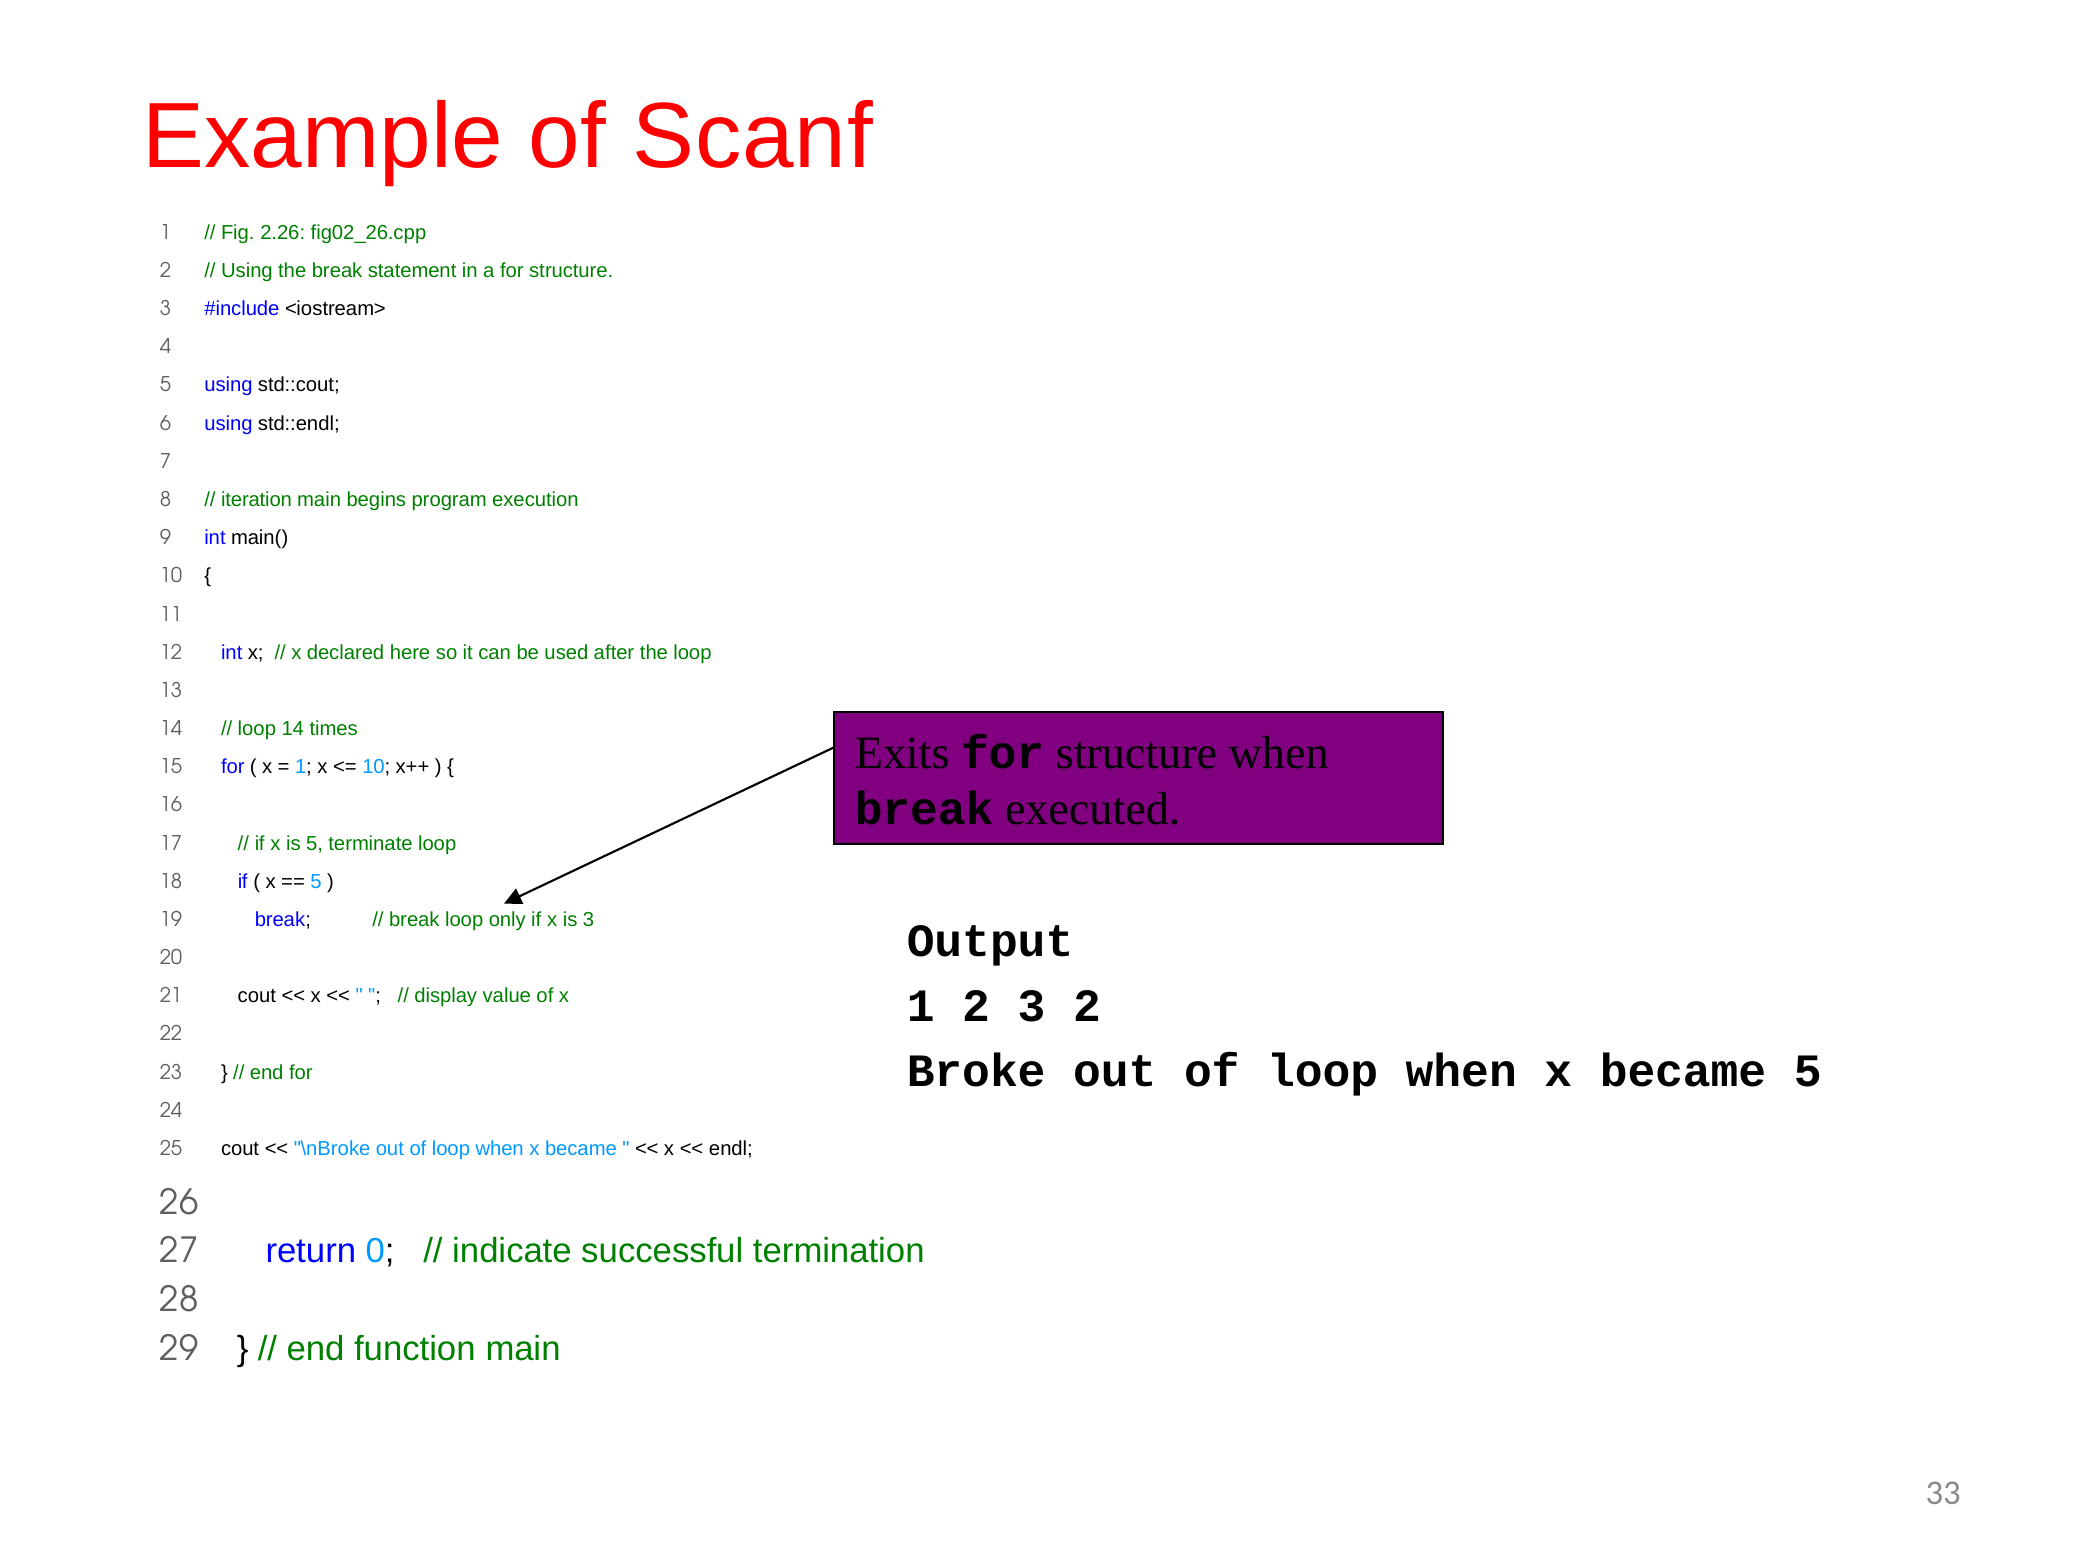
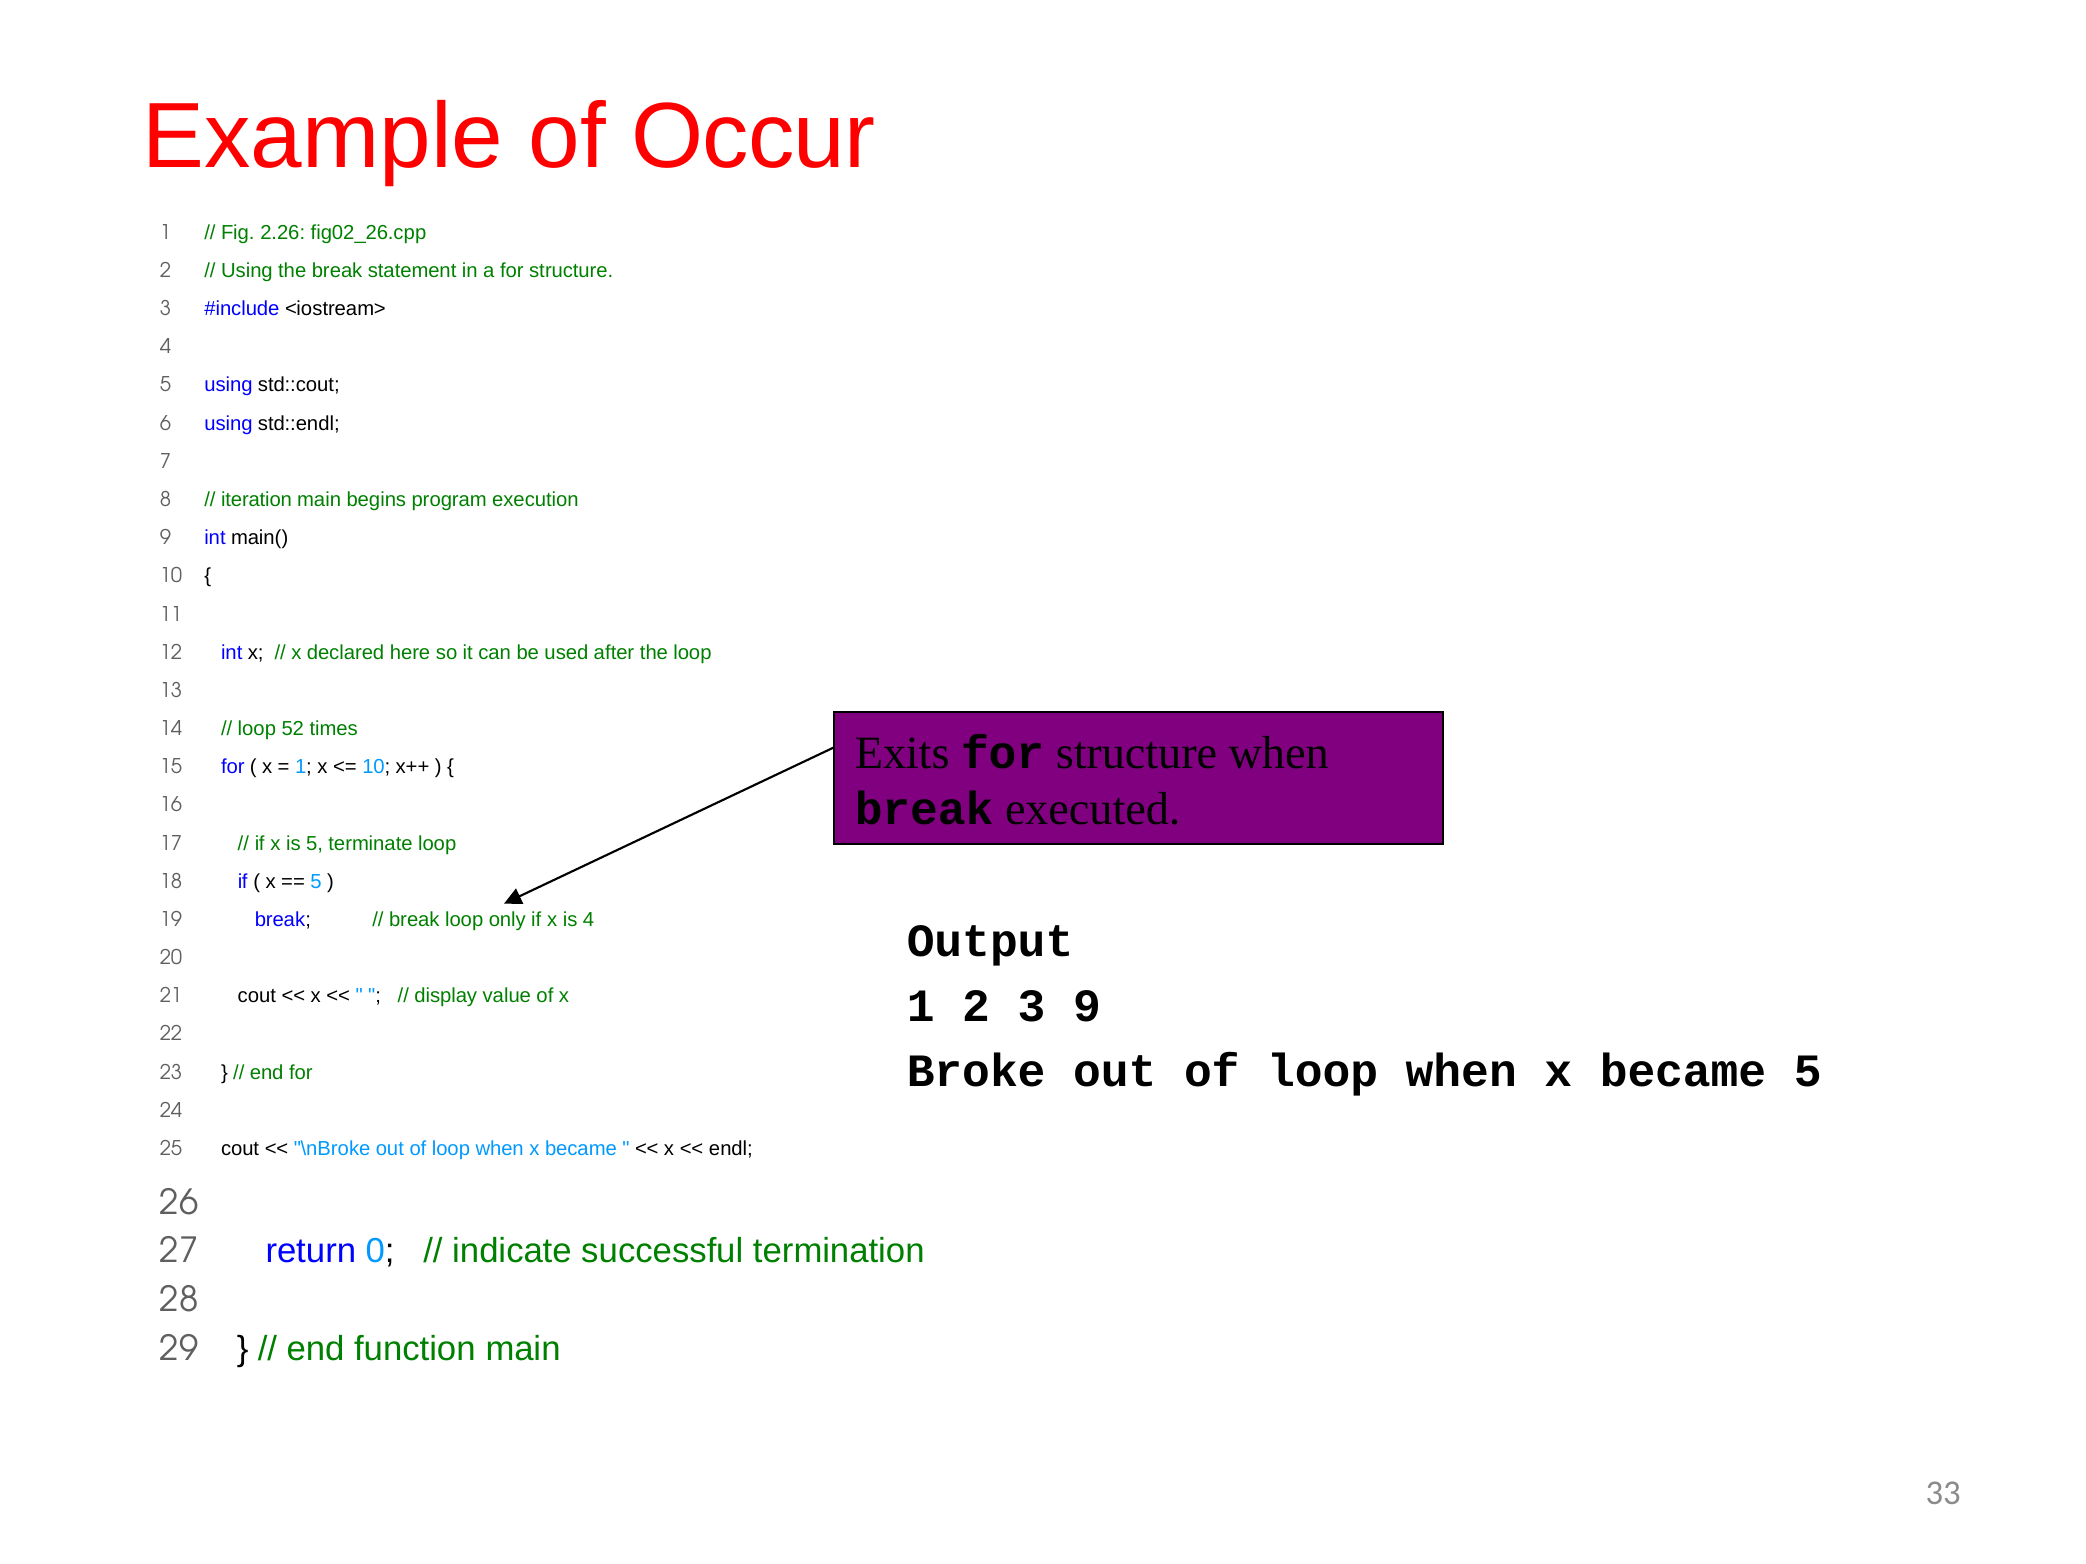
Scanf: Scanf -> Occur (754, 137)
loop 14: 14 -> 52 (293, 729)
is 3: 3 -> 4 (589, 920)
3 2: 2 -> 9 (1087, 1007)
